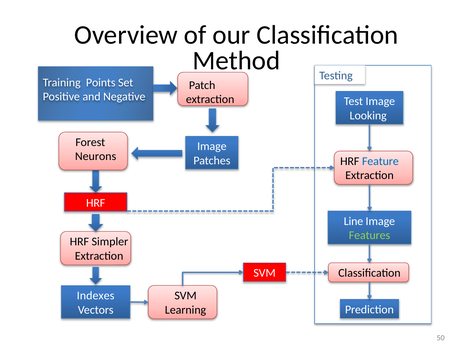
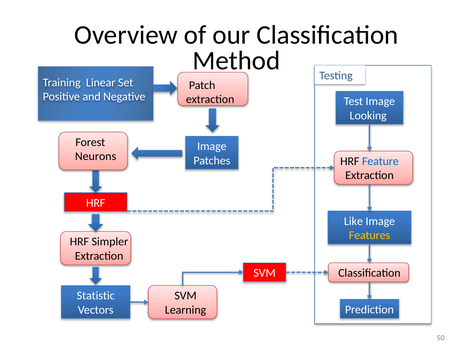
Points: Points -> Linear (101, 83)
Line: Line -> Like (353, 222)
Features colour: light green -> yellow (369, 236)
Indexes: Indexes -> Statistic (96, 296)
